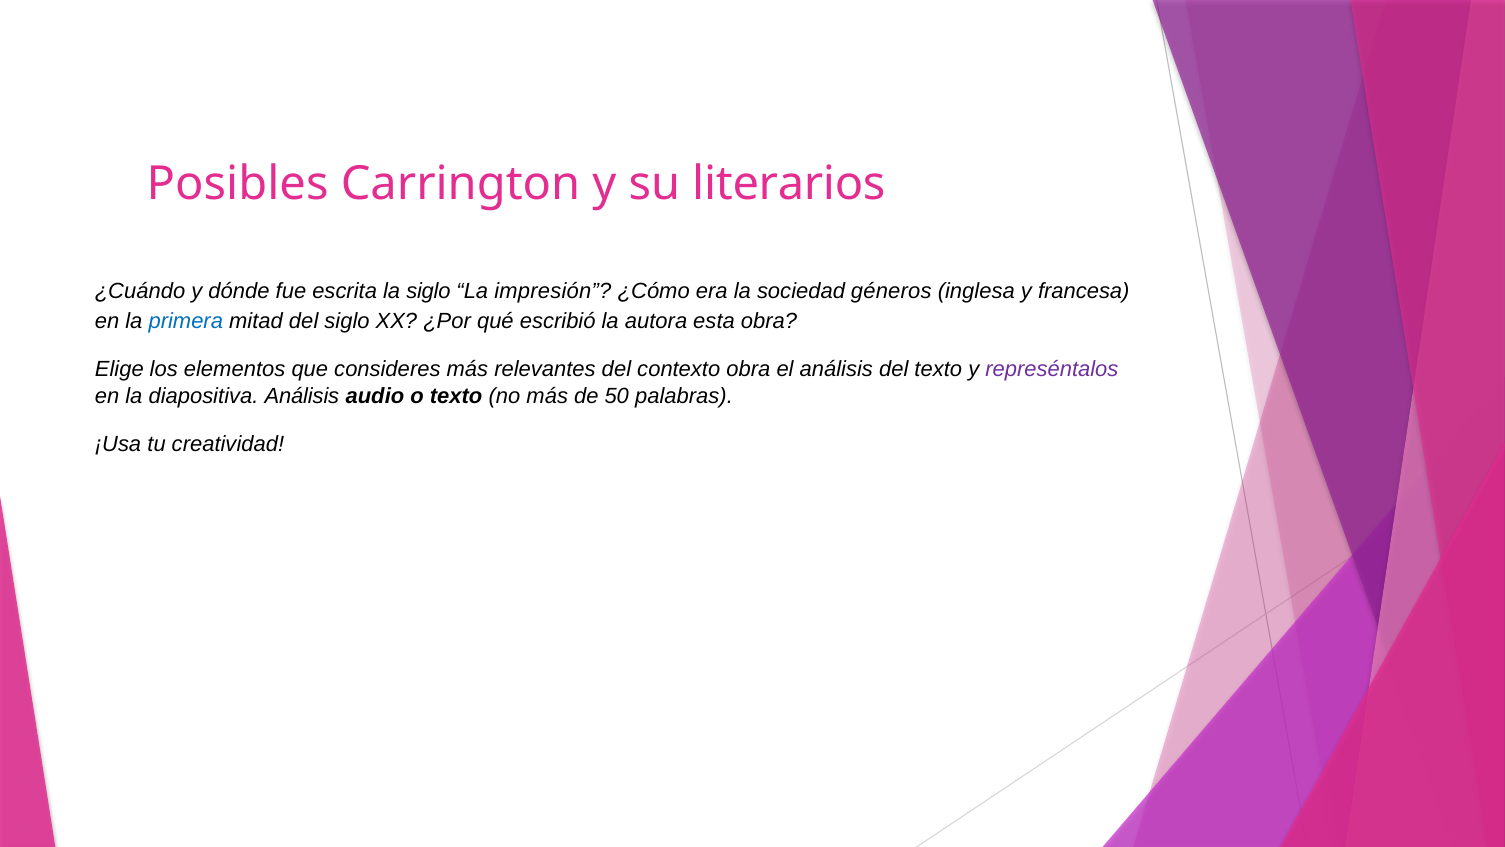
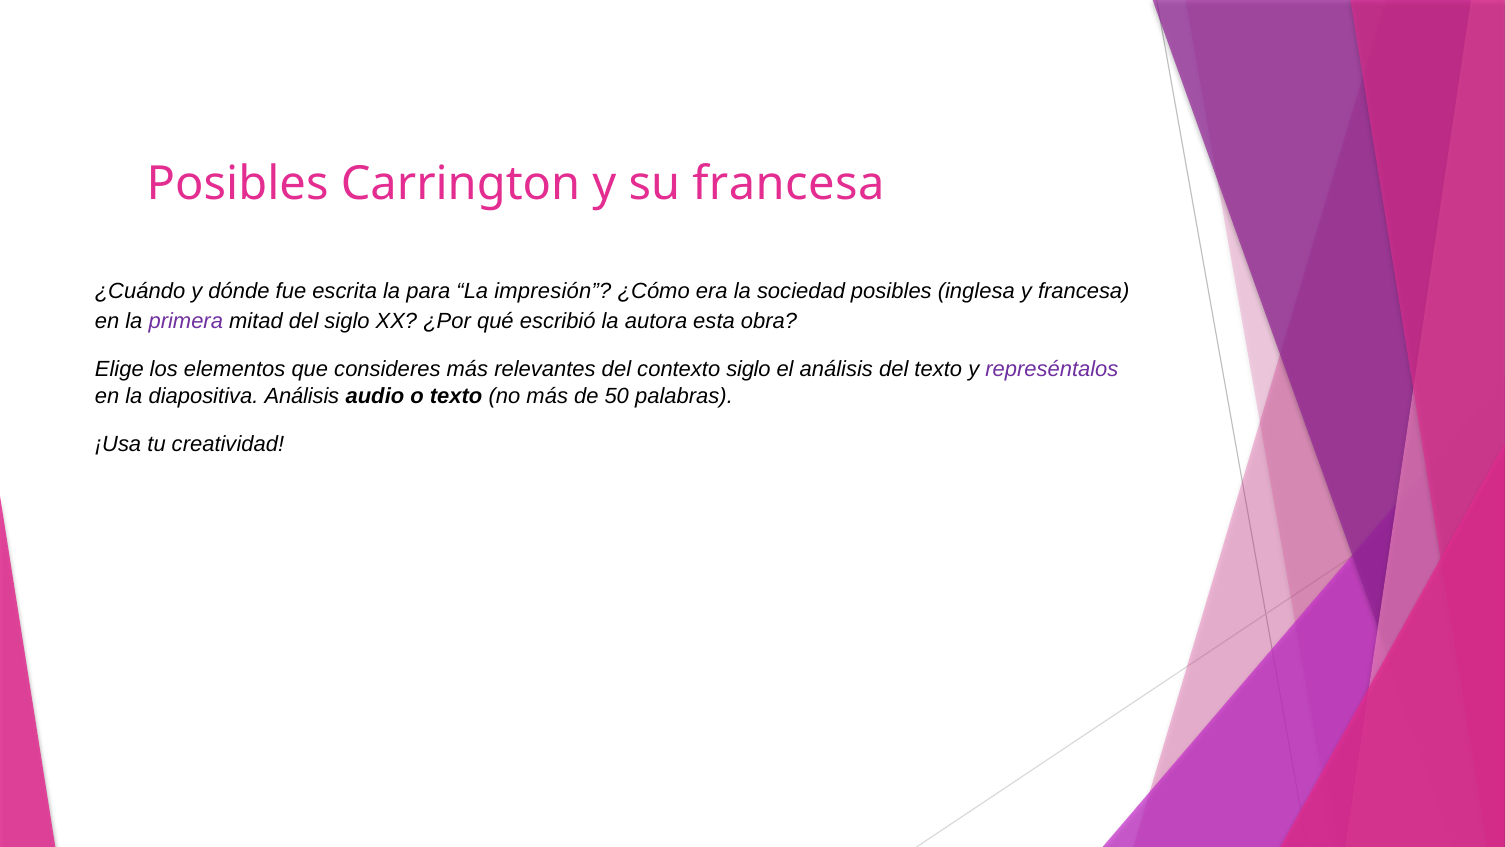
su literarios: literarios -> francesa (788, 184)
la siglo: siglo -> para (428, 291)
sociedad géneros: géneros -> posibles (891, 291)
primera colour: blue -> purple (186, 321)
contexto obra: obra -> siglo (748, 370)
